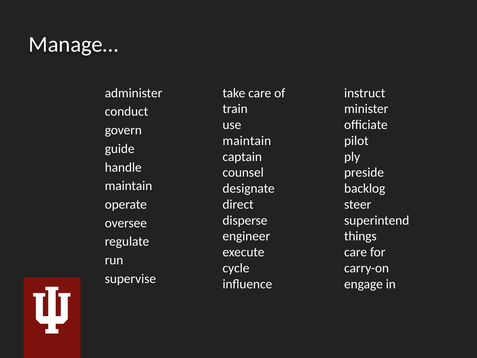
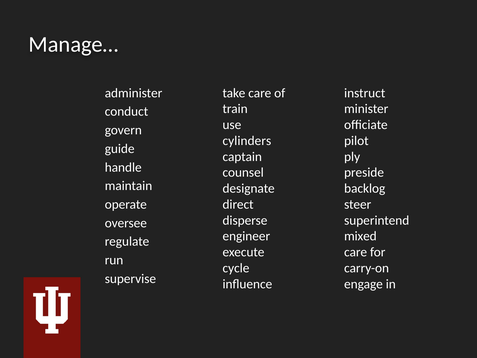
maintain: maintain -> cylinders (247, 141)
things: things -> mixed (360, 236)
